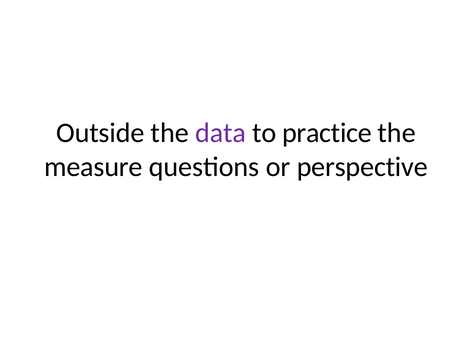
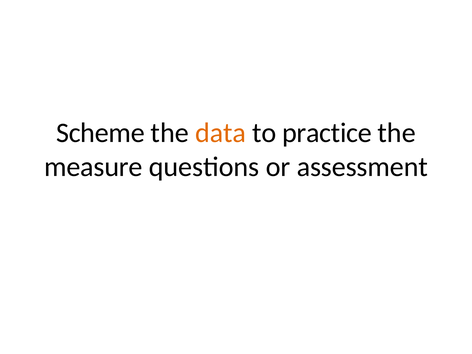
Outside: Outside -> Scheme (100, 133)
data colour: purple -> orange (221, 133)
perspective: perspective -> assessment (362, 167)
